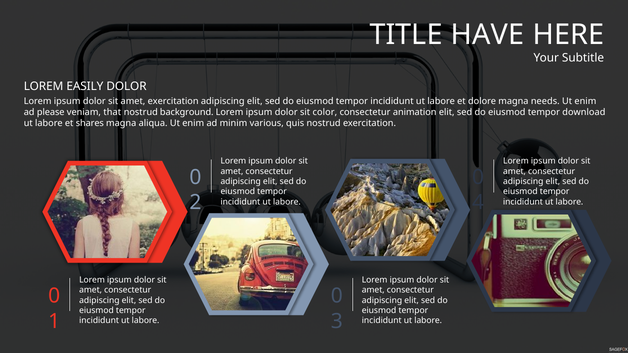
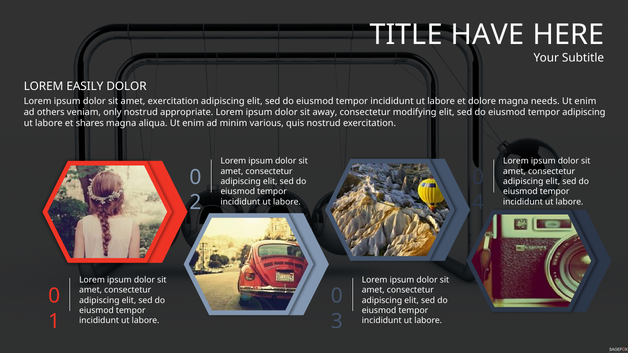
please: please -> others (51, 112)
that: that -> only (112, 112)
background: background -> appropriate (187, 112)
color: color -> away (325, 112)
animation: animation -> modifying (415, 112)
tempor download: download -> adipiscing (584, 112)
